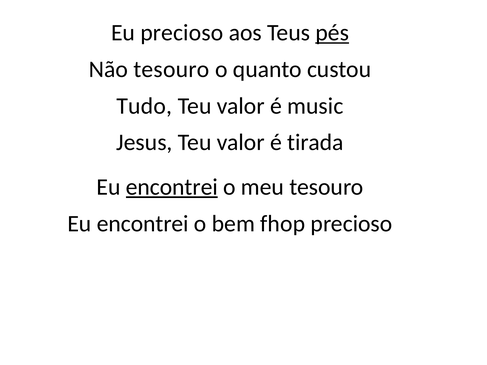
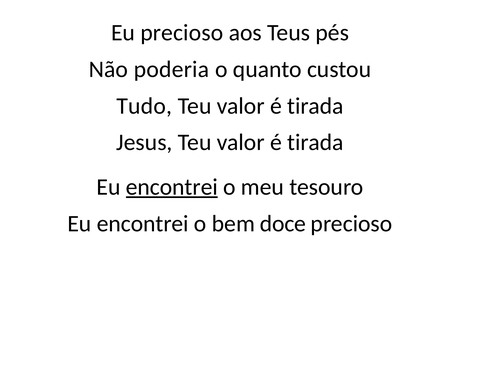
pés underline: present -> none (332, 33)
Não tesouro: tesouro -> poderia (171, 69)
music: music -> tirada (315, 106)
fhop: fhop -> doce (283, 224)
